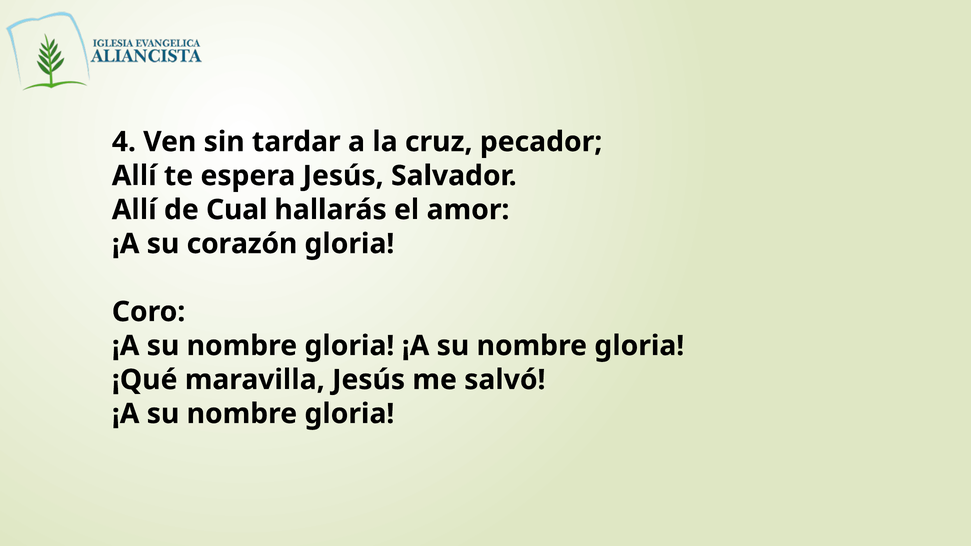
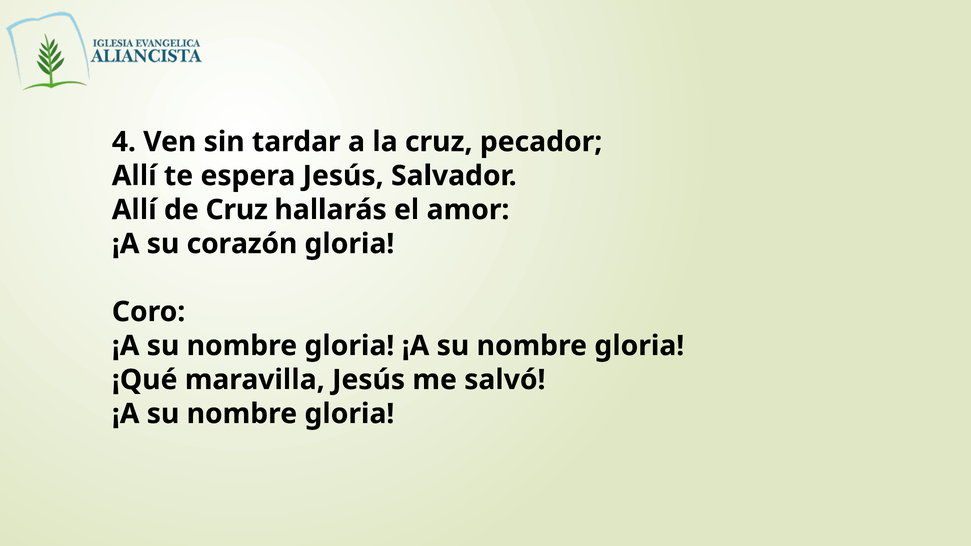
de Cual: Cual -> Cruz (237, 210)
